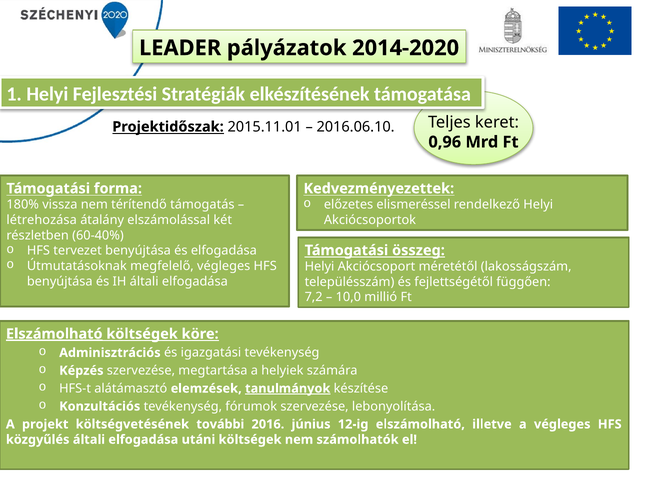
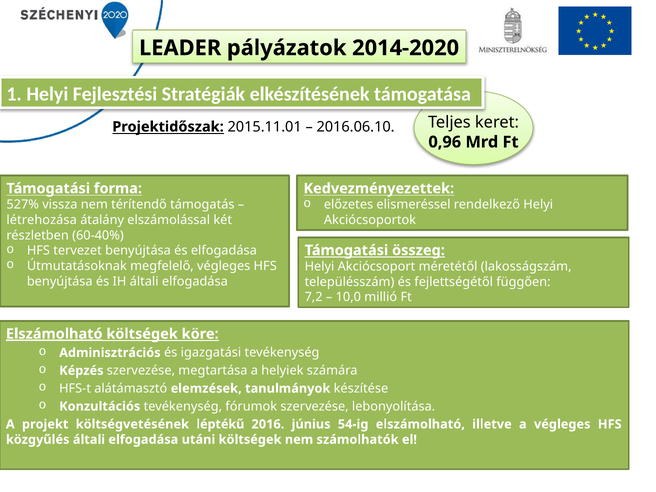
180%: 180% -> 527% (23, 205)
tanulmányok underline: present -> none (288, 388)
további: további -> léptékű (220, 424)
12-ig: 12-ig -> 54-ig (353, 424)
